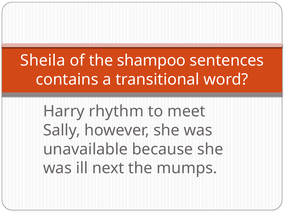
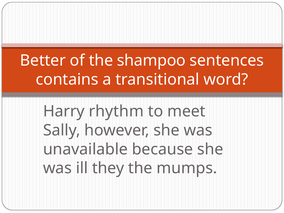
Sheila: Sheila -> Better (43, 61)
next: next -> they (108, 168)
